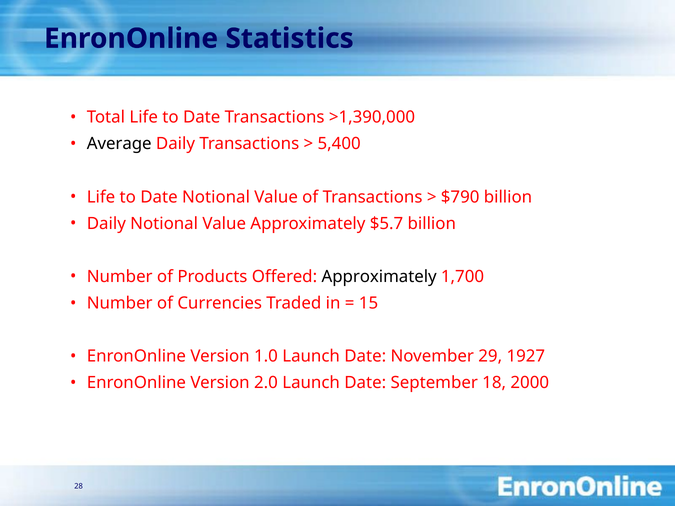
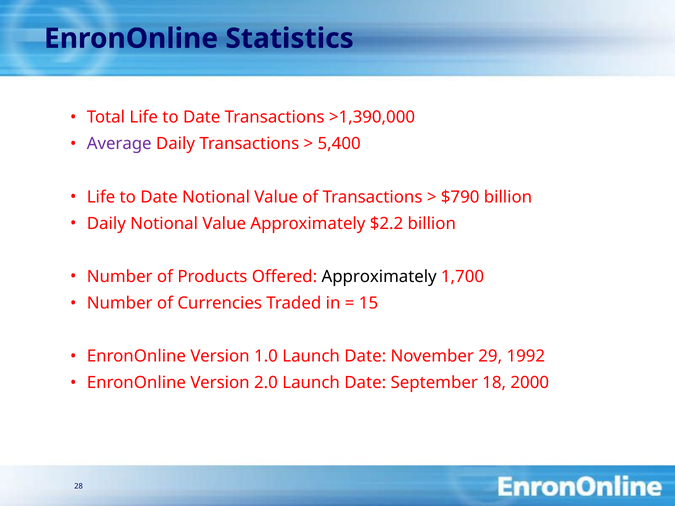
Average colour: black -> purple (119, 144)
$5.7: $5.7 -> $2.2 (387, 224)
1927: 1927 -> 1992 (526, 356)
